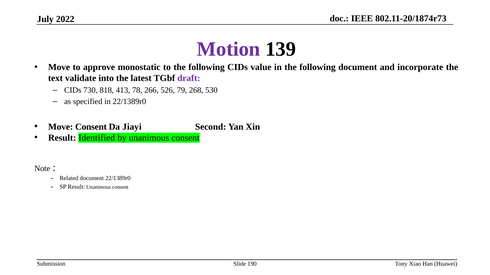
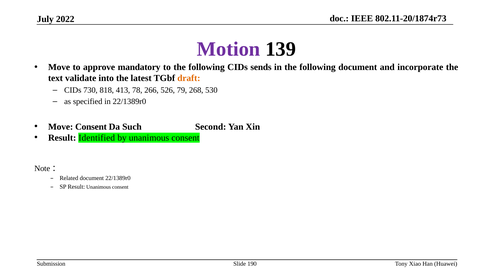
monostatic: monostatic -> mandatory (139, 67)
value: value -> sends (261, 67)
draft colour: purple -> orange (189, 78)
Jiayi: Jiayi -> Such (132, 127)
